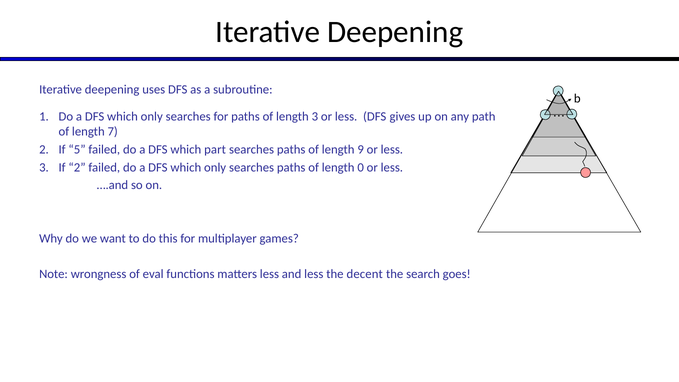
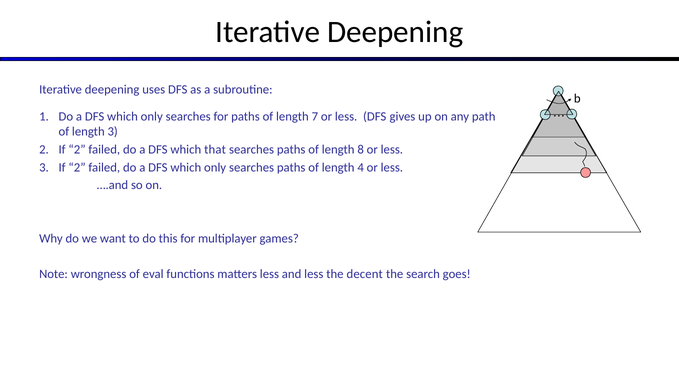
length 3: 3 -> 7 (315, 116)
length 7: 7 -> 3 (113, 132)
2 If 5: 5 -> 2 (77, 149)
part: part -> that (215, 149)
9: 9 -> 8 (361, 149)
0: 0 -> 4 (361, 167)
